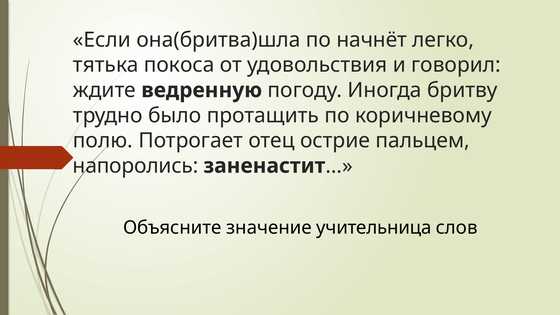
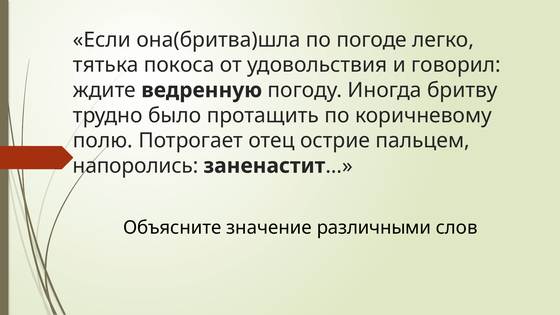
начнёт: начнёт -> погоде (372, 40)
учительница: учительница -> различными (374, 228)
